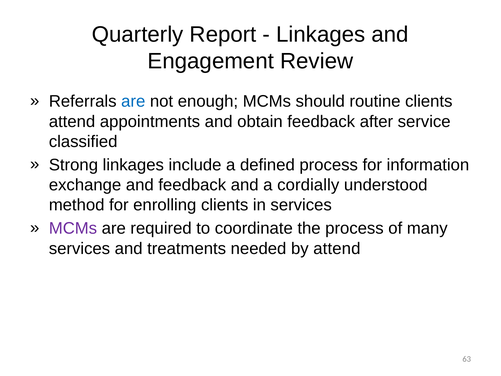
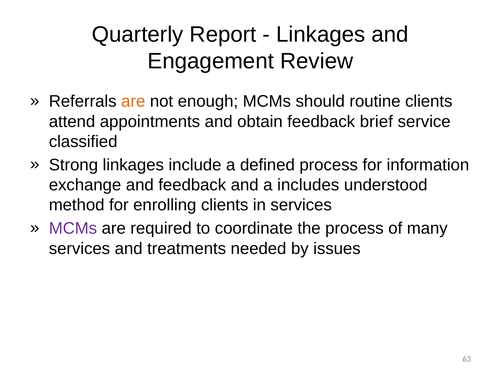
are colour: blue -> orange (133, 101)
after: after -> brief (376, 121)
cordially: cordially -> includes (308, 185)
by attend: attend -> issues (337, 248)
